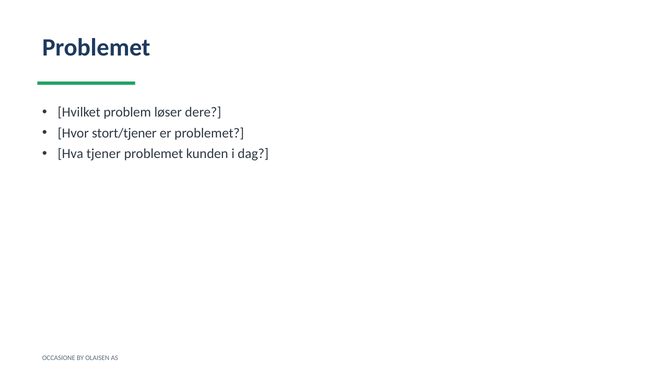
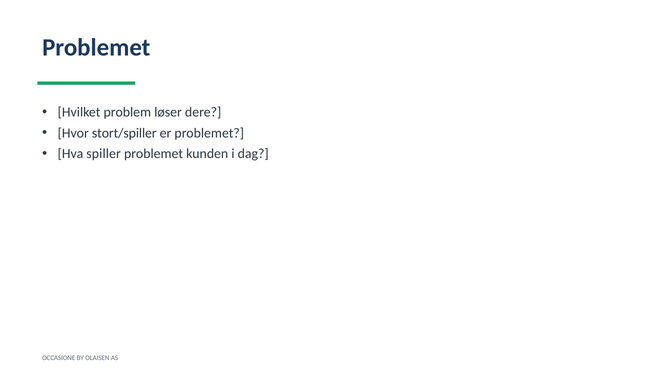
stort/tjener: stort/tjener -> stort/spiller (124, 133)
tjener: tjener -> spiller (104, 154)
